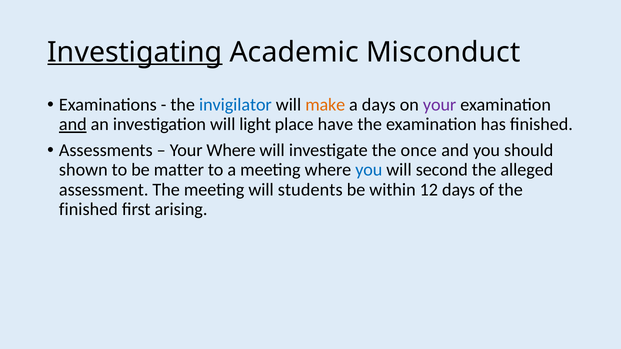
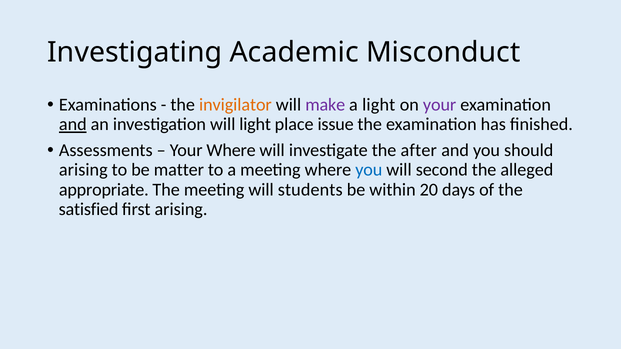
Investigating underline: present -> none (135, 52)
invigilator colour: blue -> orange (235, 105)
make colour: orange -> purple (325, 105)
a days: days -> light (379, 105)
have: have -> issue (336, 125)
once: once -> after (419, 151)
shown: shown -> arising (83, 170)
assessment: assessment -> appropriate (104, 190)
12: 12 -> 20 (429, 190)
finished: finished -> satisfied (89, 209)
